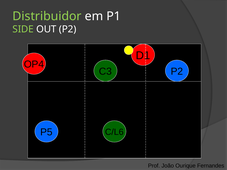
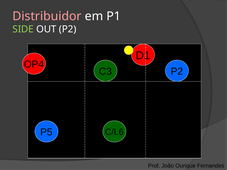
Distribuidor colour: light green -> pink (47, 16)
